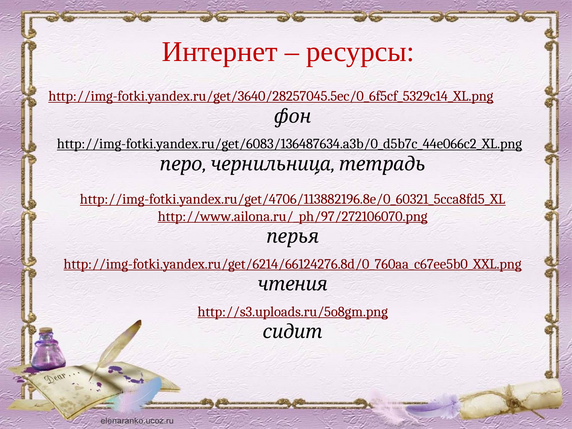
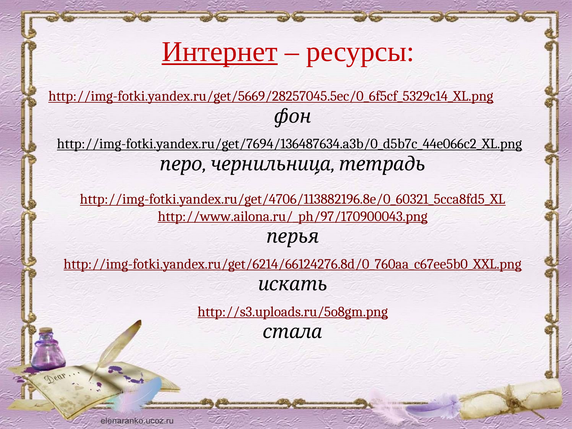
Интернет underline: none -> present (220, 52)
http://img-fotki.yandex.ru/get/3640/28257045.5ec/0_6f5cf_5329c14_XL.png: http://img-fotki.yandex.ru/get/3640/28257045.5ec/0_6f5cf_5329c14_XL.png -> http://img-fotki.yandex.ru/get/5669/28257045.5ec/0_6f5cf_5329c14_XL.png (271, 96)
http://img-fotki.yandex.ru/get/6083/136487634.a3b/0_d5b7c_44e066c2_XL.png: http://img-fotki.yandex.ru/get/6083/136487634.a3b/0_d5b7c_44e066c2_XL.png -> http://img-fotki.yandex.ru/get/7694/136487634.a3b/0_d5b7c_44e066c2_XL.png (289, 144)
http://www.ailona.ru/_ph/97/272106070.png: http://www.ailona.ru/_ph/97/272106070.png -> http://www.ailona.ru/_ph/97/170900043.png (293, 216)
чтения: чтения -> искать (293, 284)
сидит: сидит -> стала (293, 332)
